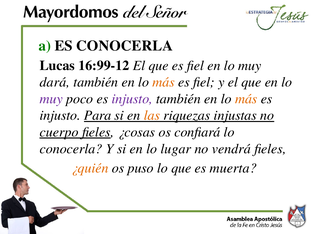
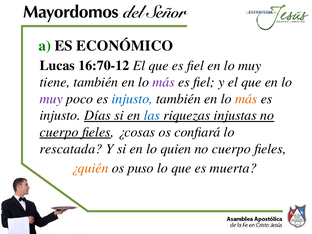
ES CONOCERLA: CONOCERLA -> ECONÓMICO (125, 46)
16:99-12: 16:99-12 -> 16:70-12 (104, 65)
dará: dará -> tiene (55, 82)
más colour: orange -> purple (164, 82)
injusto colour: purple -> blue (132, 99)
Para: Para -> Días (97, 115)
las colour: orange -> blue (152, 115)
conocerla: conocerla -> rescatada (71, 149)
lugar: lugar -> quien (176, 149)
vendrá: vendrá -> cuerpo (231, 149)
